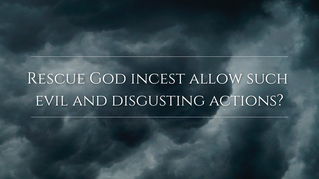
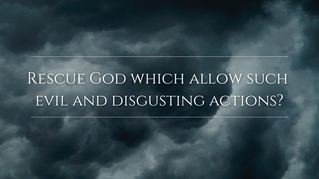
incest: incest -> which (158, 79)
